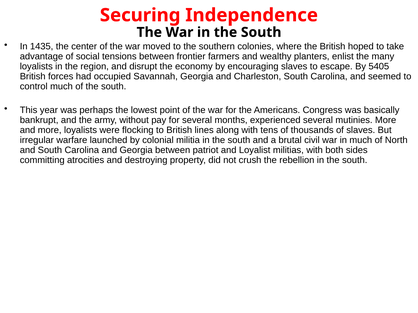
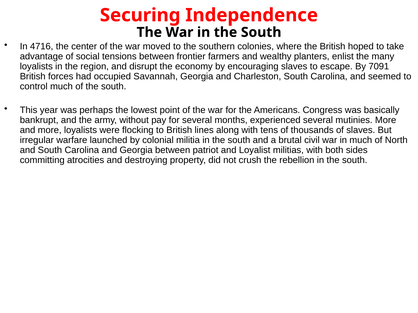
1435: 1435 -> 4716 (42, 47)
5405: 5405 -> 7091 (379, 67)
